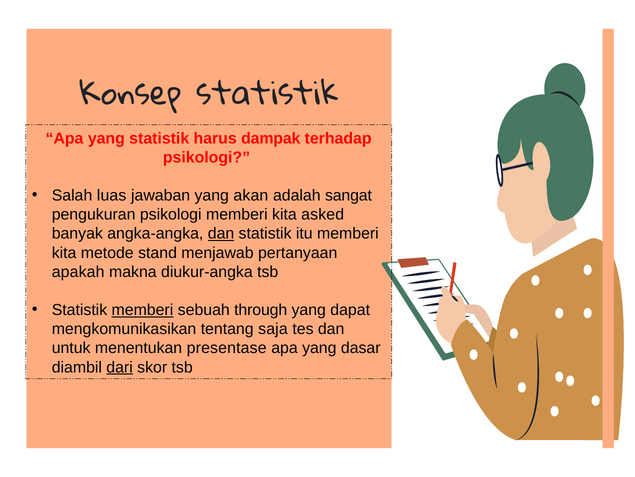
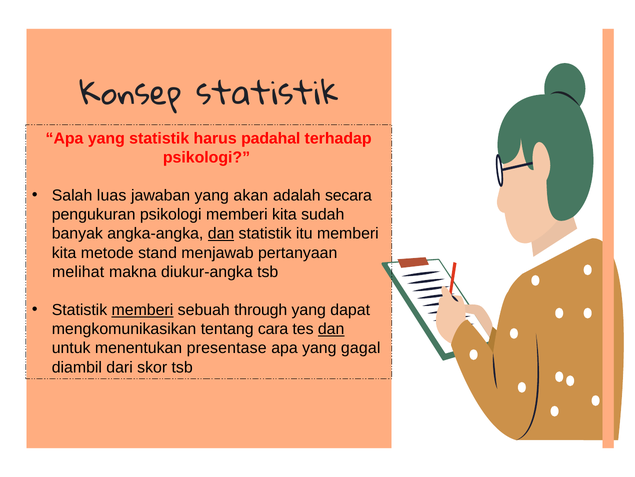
dampak: dampak -> padahal (271, 138)
sangat: sangat -> secara (348, 195)
asked: asked -> sudah (323, 214)
apakah: apakah -> melihat (78, 271)
saja: saja -> cara (273, 329)
dan underline: none -> present (331, 329)
dasar: dasar -> gagal (361, 348)
dari underline: present -> none (120, 367)
